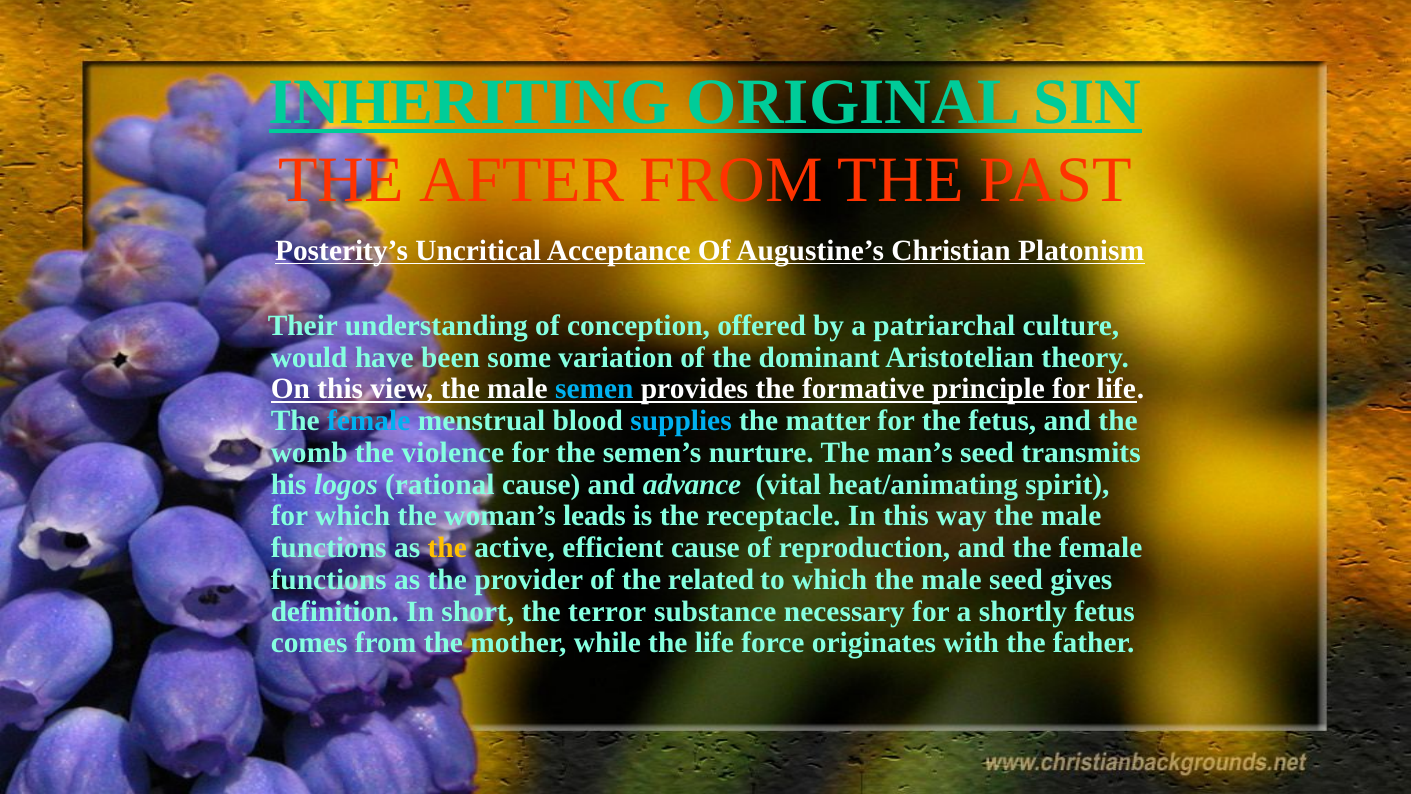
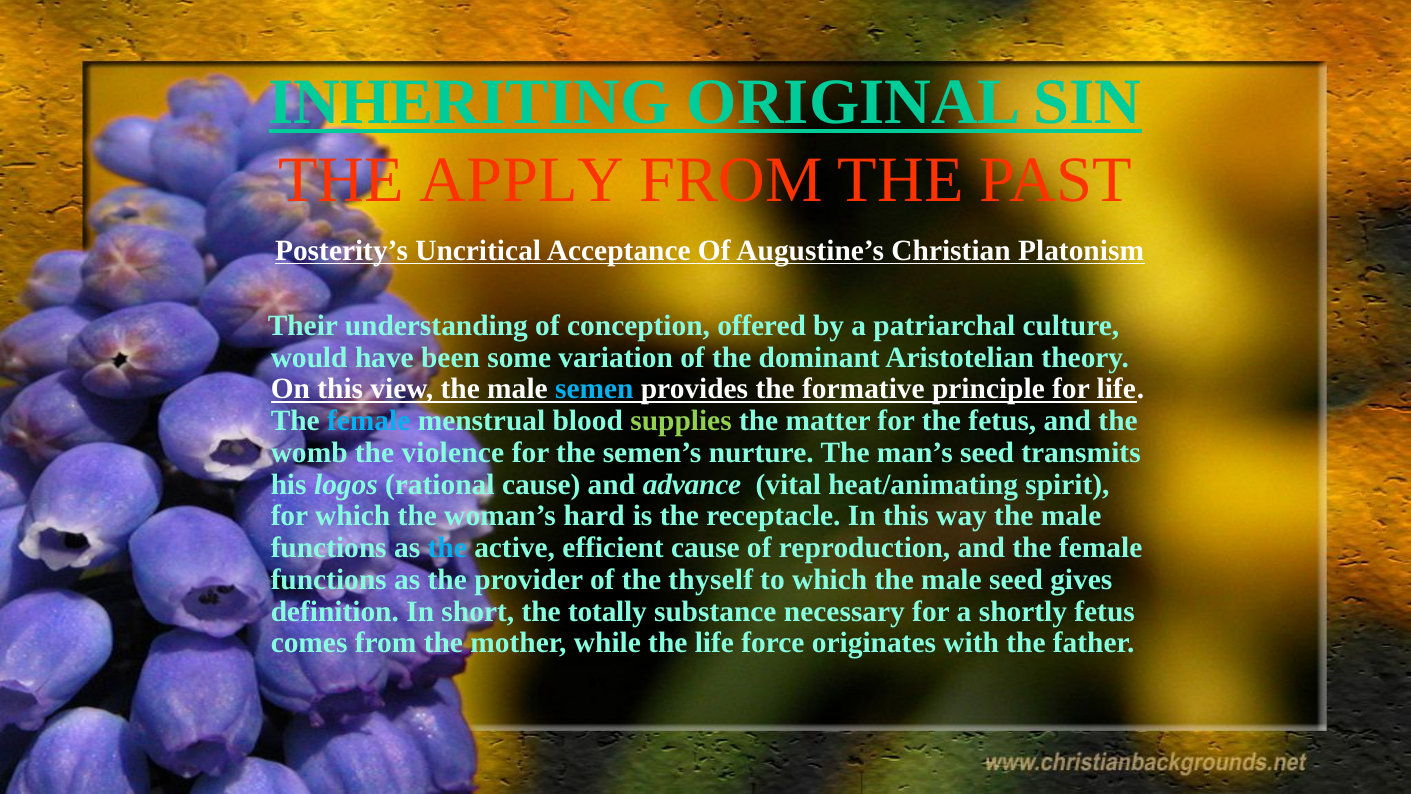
AFTER: AFTER -> APPLY (522, 180)
supplies colour: light blue -> light green (681, 421)
leads: leads -> hard (594, 516)
the colour: yellow -> light blue (447, 548)
related: related -> thyself (711, 579)
terror: terror -> totally (607, 611)
